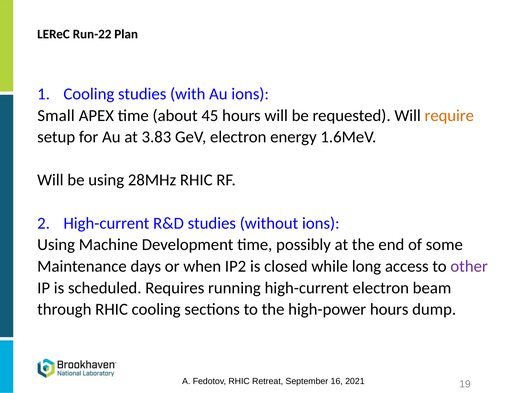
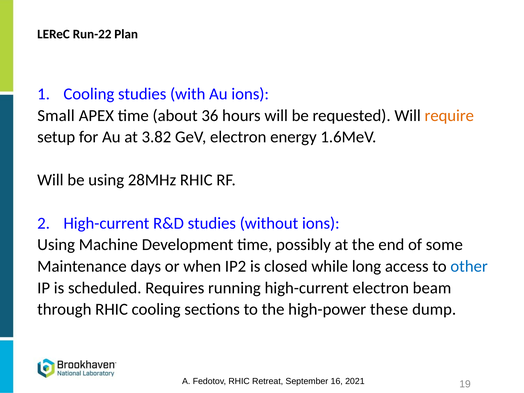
45: 45 -> 36 (210, 116)
3.83: 3.83 -> 3.82 (156, 137)
other colour: purple -> blue (469, 266)
high-power hours: hours -> these (389, 309)
